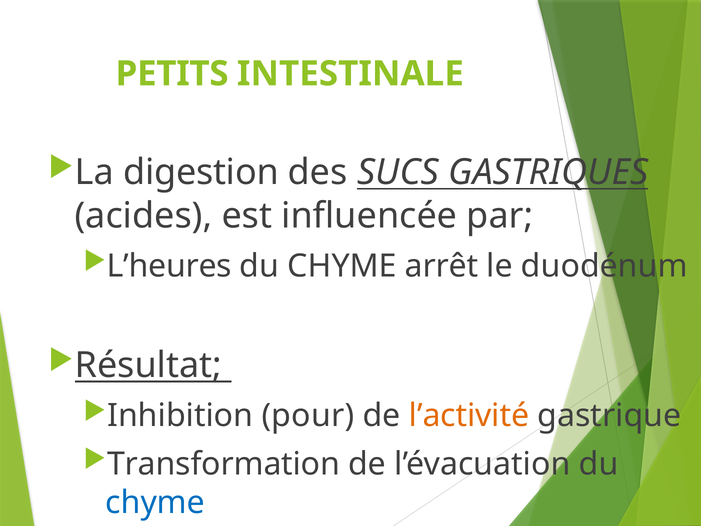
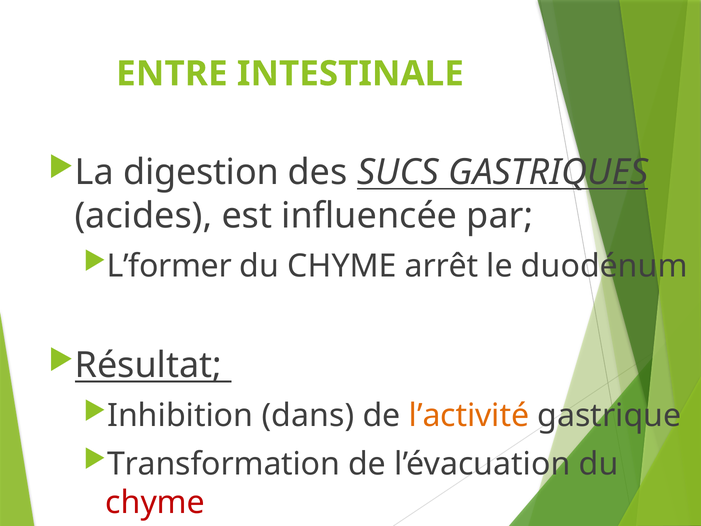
PETITS: PETITS -> ENTRE (172, 74)
L’heures: L’heures -> L’former (169, 266)
pour: pour -> dans (308, 415)
chyme colour: blue -> red (155, 502)
